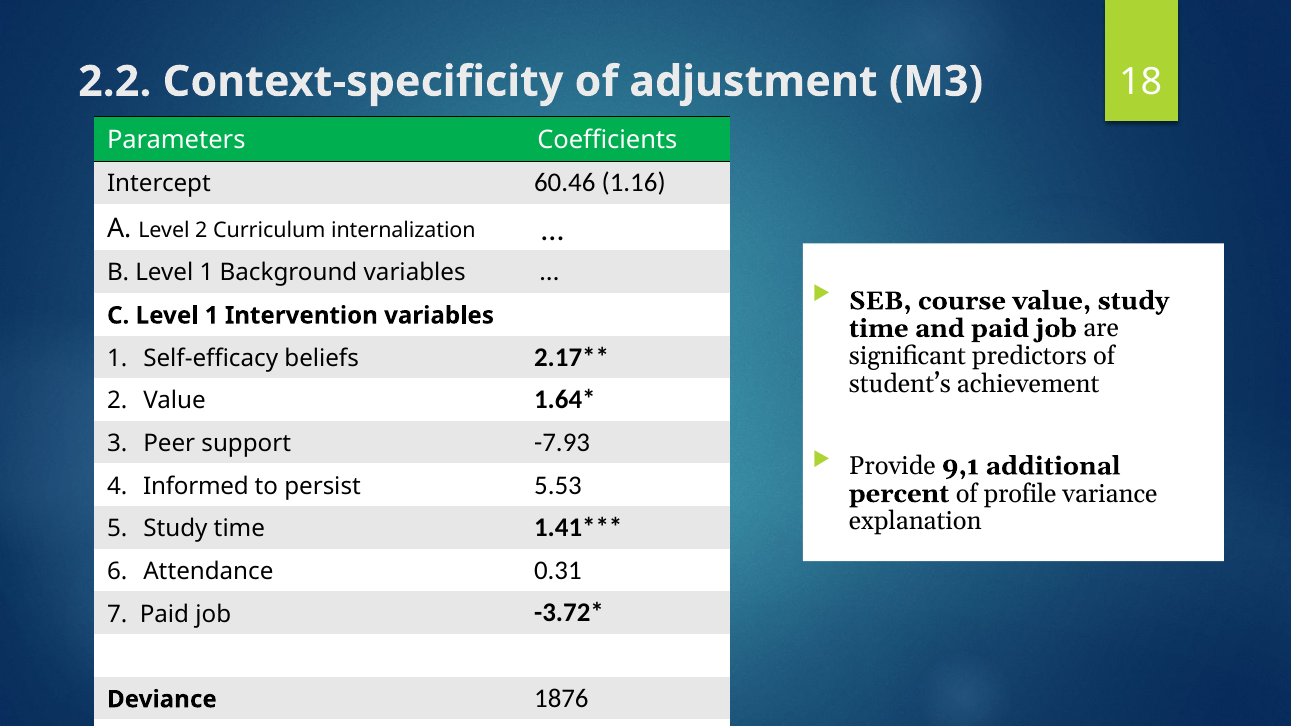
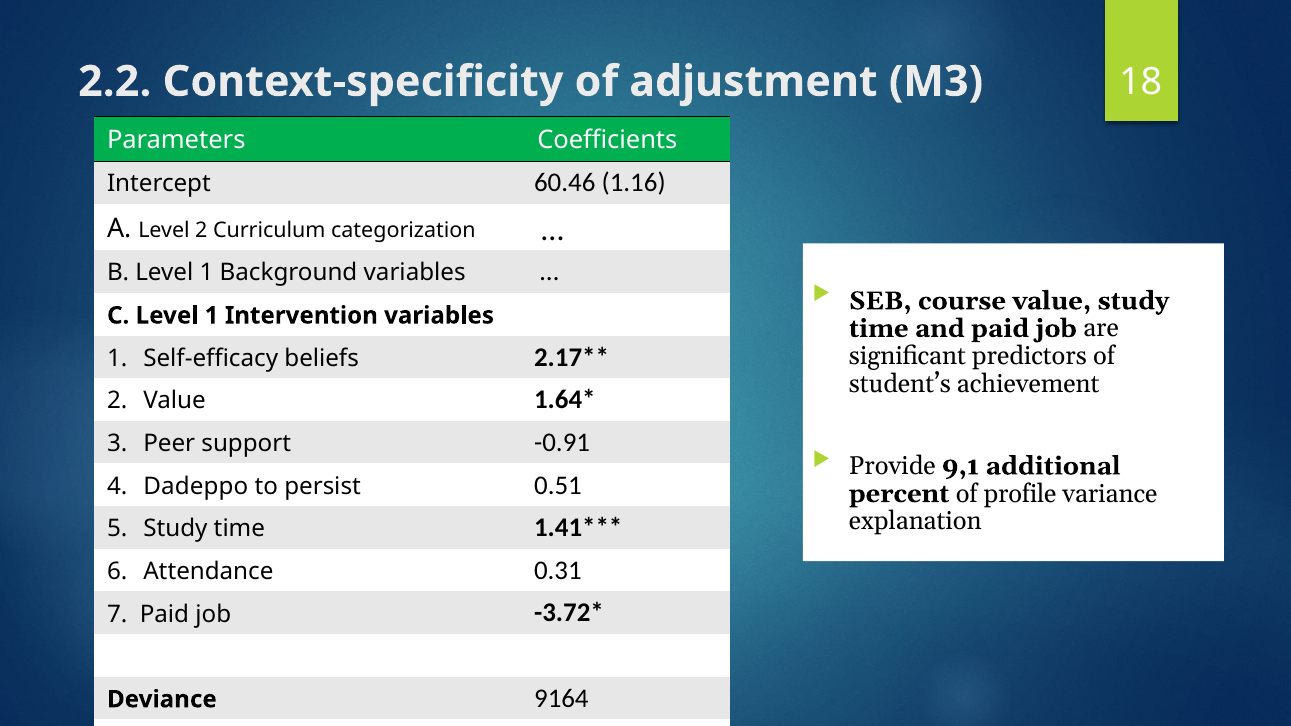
internalization: internalization -> categorization (403, 230)
-7.93: -7.93 -> -0.91 (562, 443)
Informed: Informed -> Dadeppo (196, 486)
5.53: 5.53 -> 0.51 (558, 485)
1876: 1876 -> 9164 (561, 699)
